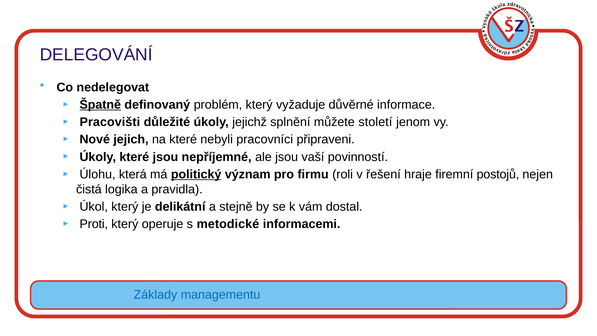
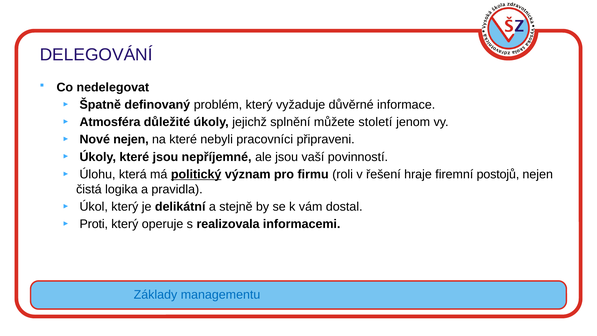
Špatně underline: present -> none (100, 105)
Pracovišti: Pracovišti -> Atmosféra (110, 122)
Nové jejich: jejich -> nejen (131, 139)
metodické: metodické -> realizovala (228, 224)
